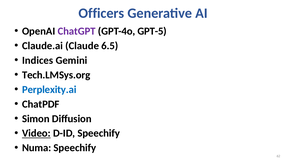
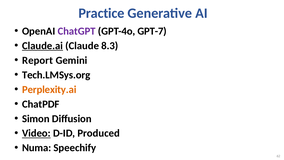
Officers: Officers -> Practice (101, 13)
GPT-5: GPT-5 -> GPT-7 (152, 31)
Claude.ai underline: none -> present (43, 46)
6.5: 6.5 -> 8.3 (110, 46)
Indices: Indices -> Report (38, 60)
Perplexity.ai colour: blue -> orange (49, 89)
D-ID Speechify: Speechify -> Produced (99, 133)
